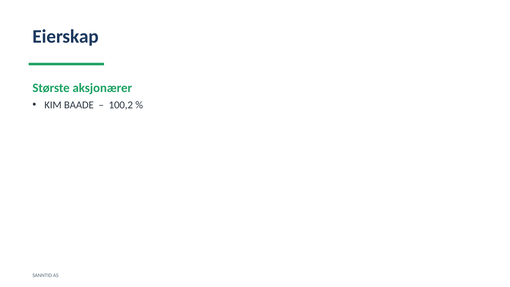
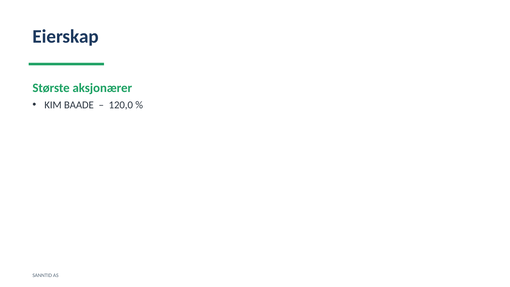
100,2: 100,2 -> 120,0 (121, 105)
